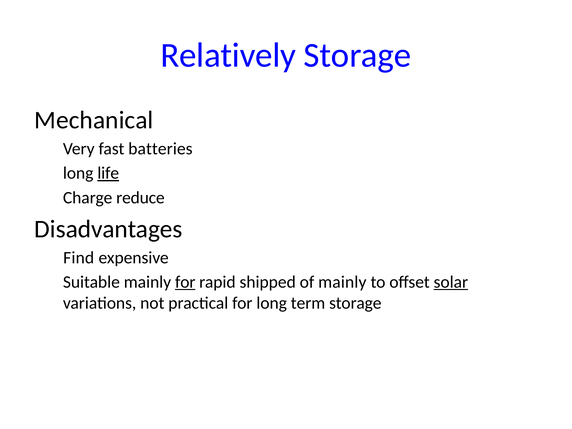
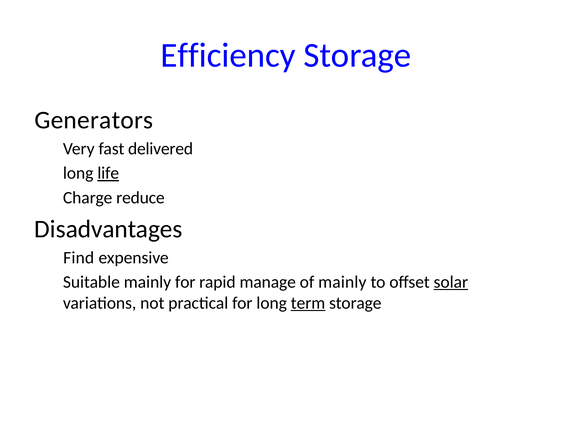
Relatively: Relatively -> Efficiency (228, 55)
Mechanical: Mechanical -> Generators (94, 120)
batteries: batteries -> delivered (161, 149)
for underline: present -> none (185, 282)
shipped: shipped -> manage (268, 282)
term underline: none -> present (308, 303)
